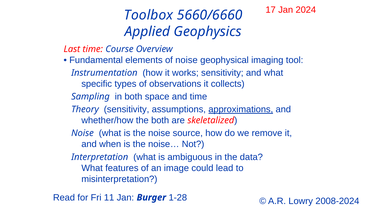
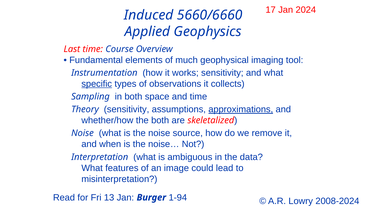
Toolbox: Toolbox -> Induced (149, 15)
of noise: noise -> much (187, 60)
specific underline: none -> present (97, 84)
11: 11 -> 13 (109, 198)
1-28: 1-28 -> 1-94 (178, 198)
